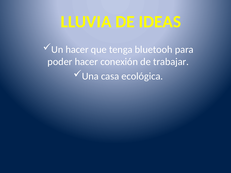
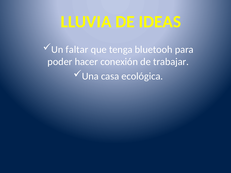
Un hacer: hacer -> faltar (77, 50)
